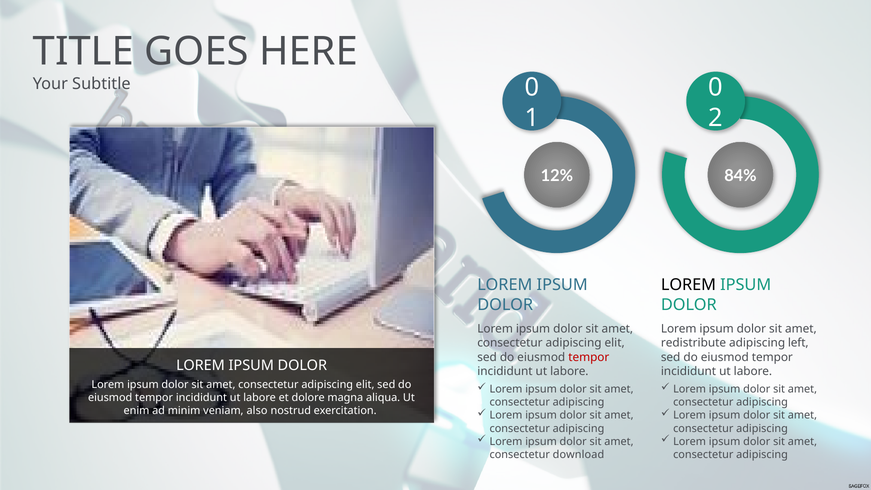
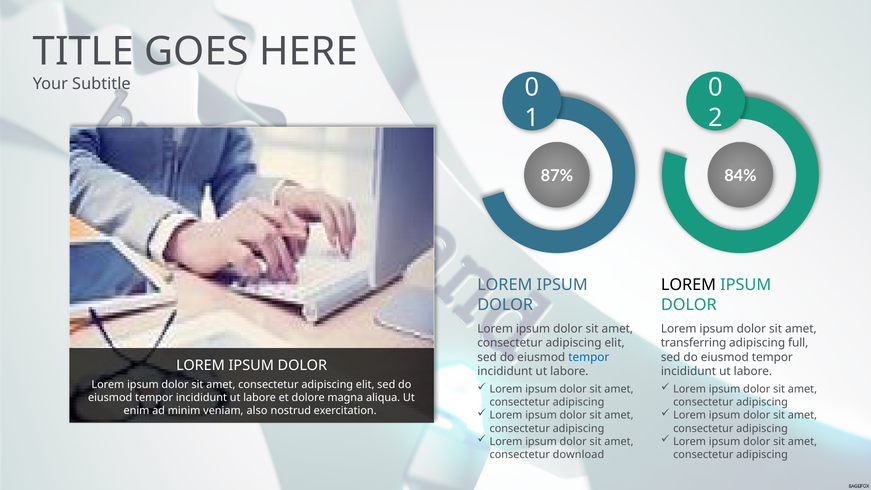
12%: 12% -> 87% (557, 176)
redistribute: redistribute -> transferring (694, 343)
left: left -> full (798, 343)
tempor colour: red -> blue (589, 357)
